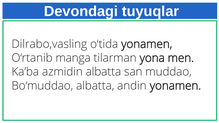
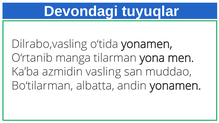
azmidin albatta: albatta -> vasling (103, 72)
Bo‘muddao: Bo‘muddao -> Bo‘tilarman (42, 86)
